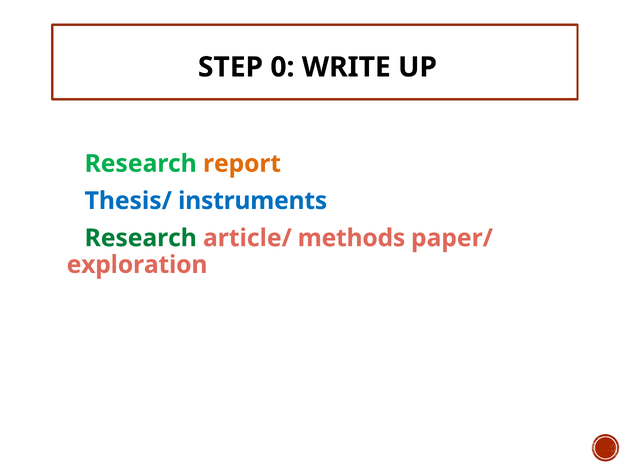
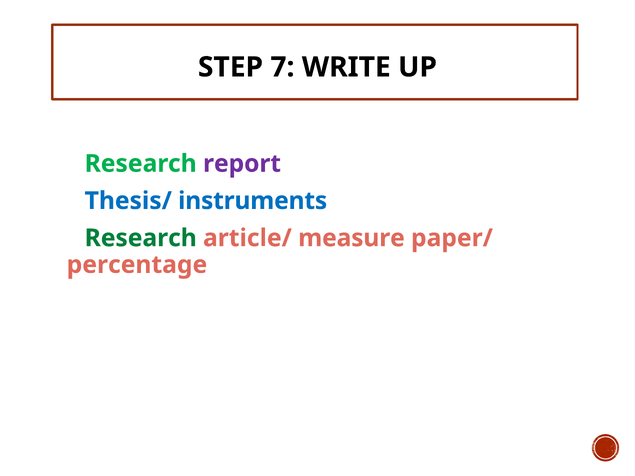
0: 0 -> 7 (282, 67)
report colour: orange -> purple (242, 164)
methods: methods -> measure (351, 238)
exploration: exploration -> percentage (137, 265)
